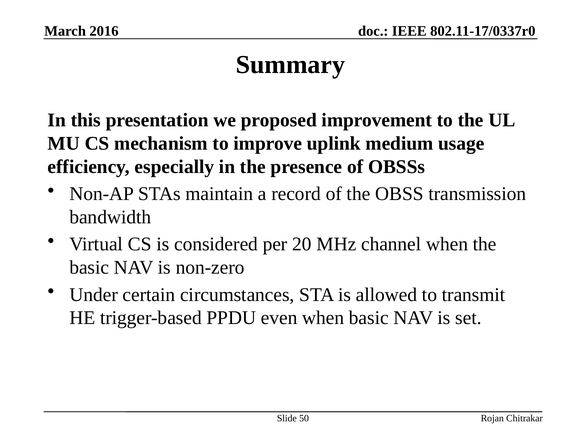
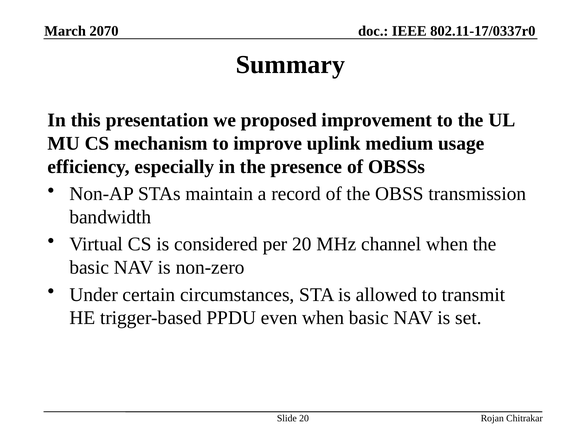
2016: 2016 -> 2070 (104, 31)
Slide 50: 50 -> 20 (304, 418)
